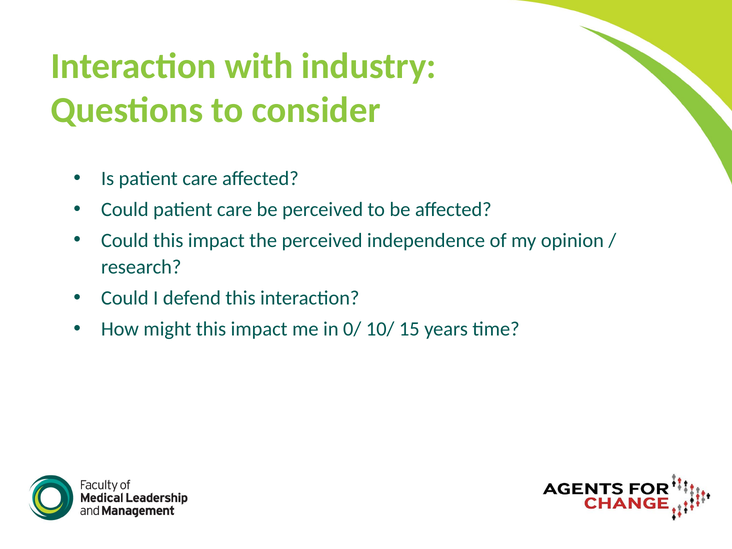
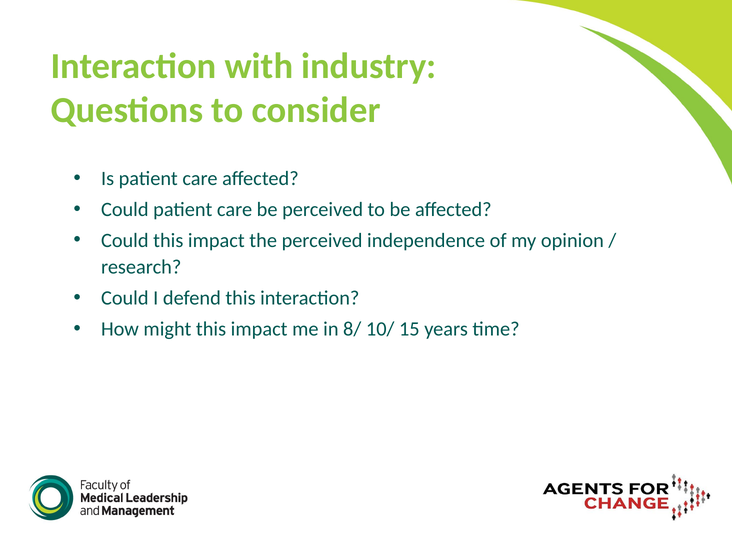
0/: 0/ -> 8/ (352, 329)
